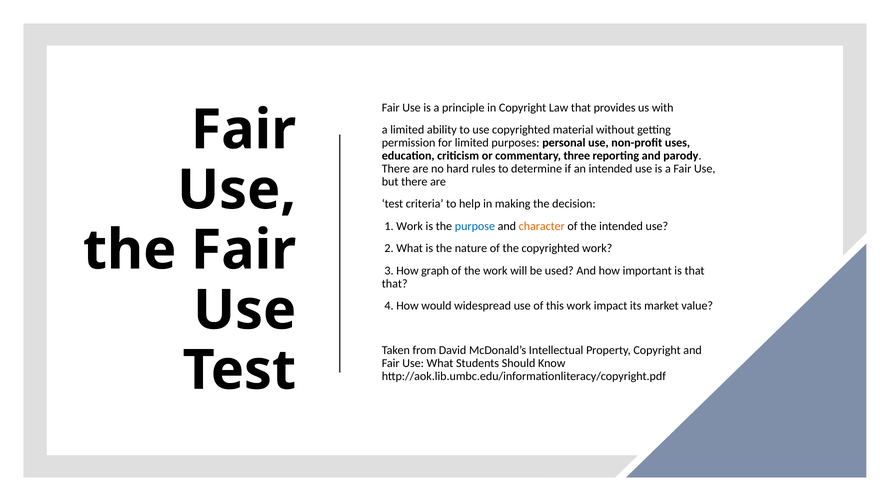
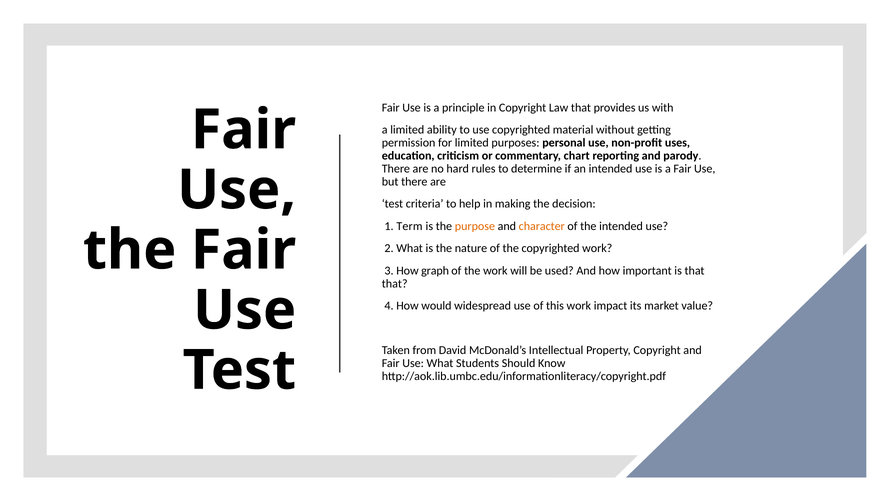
three: three -> chart (577, 156)
1 Work: Work -> Term (410, 226)
purpose colour: blue -> orange (475, 226)
